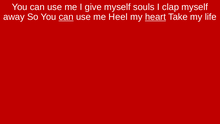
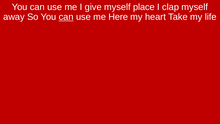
souls: souls -> place (144, 7)
Heel: Heel -> Here (118, 17)
heart underline: present -> none (155, 17)
